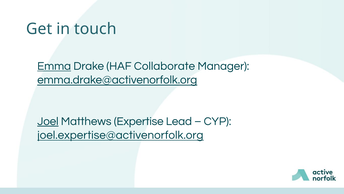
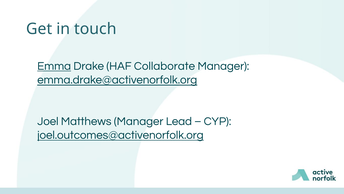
Joel underline: present -> none (48, 121)
Matthews Expertise: Expertise -> Manager (139, 121)
joel.expertise@activenorfolk.org: joel.expertise@activenorfolk.org -> joel.outcomes@activenorfolk.org (120, 135)
